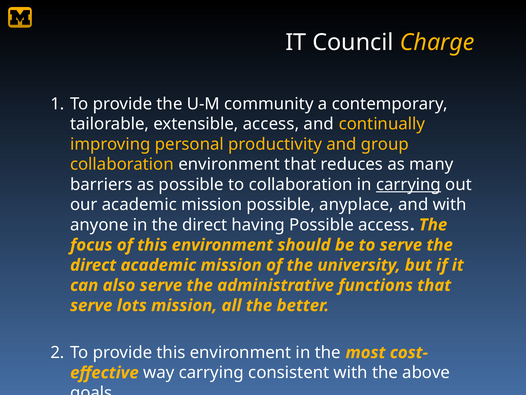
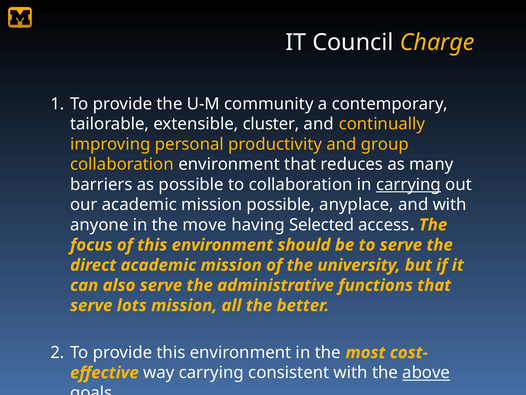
extensible access: access -> cluster (271, 124)
in the direct: direct -> move (205, 225)
having Possible: Possible -> Selected (322, 225)
above underline: none -> present (426, 372)
